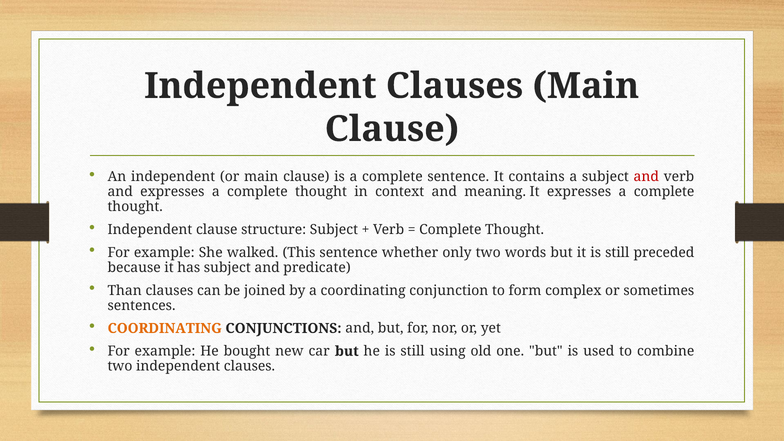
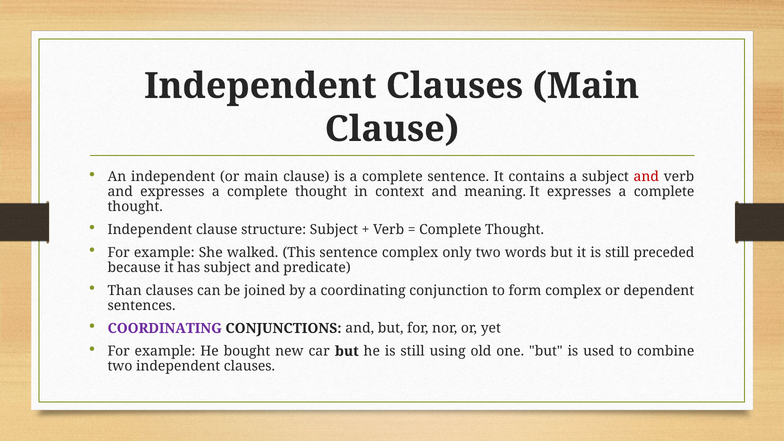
sentence whether: whether -> complex (410, 253)
sometimes: sometimes -> dependent (659, 290)
COORDINATING colour: orange -> purple (165, 328)
